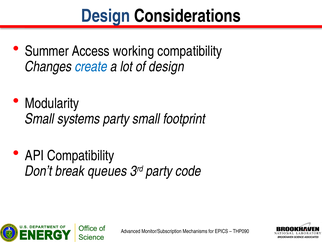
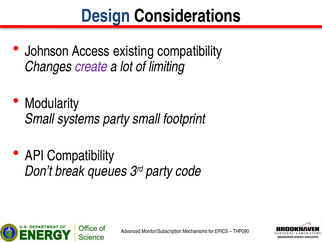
Summer: Summer -> Johnson (47, 51)
working: working -> existing (133, 51)
create colour: blue -> purple (91, 67)
of design: design -> limiting (167, 67)
